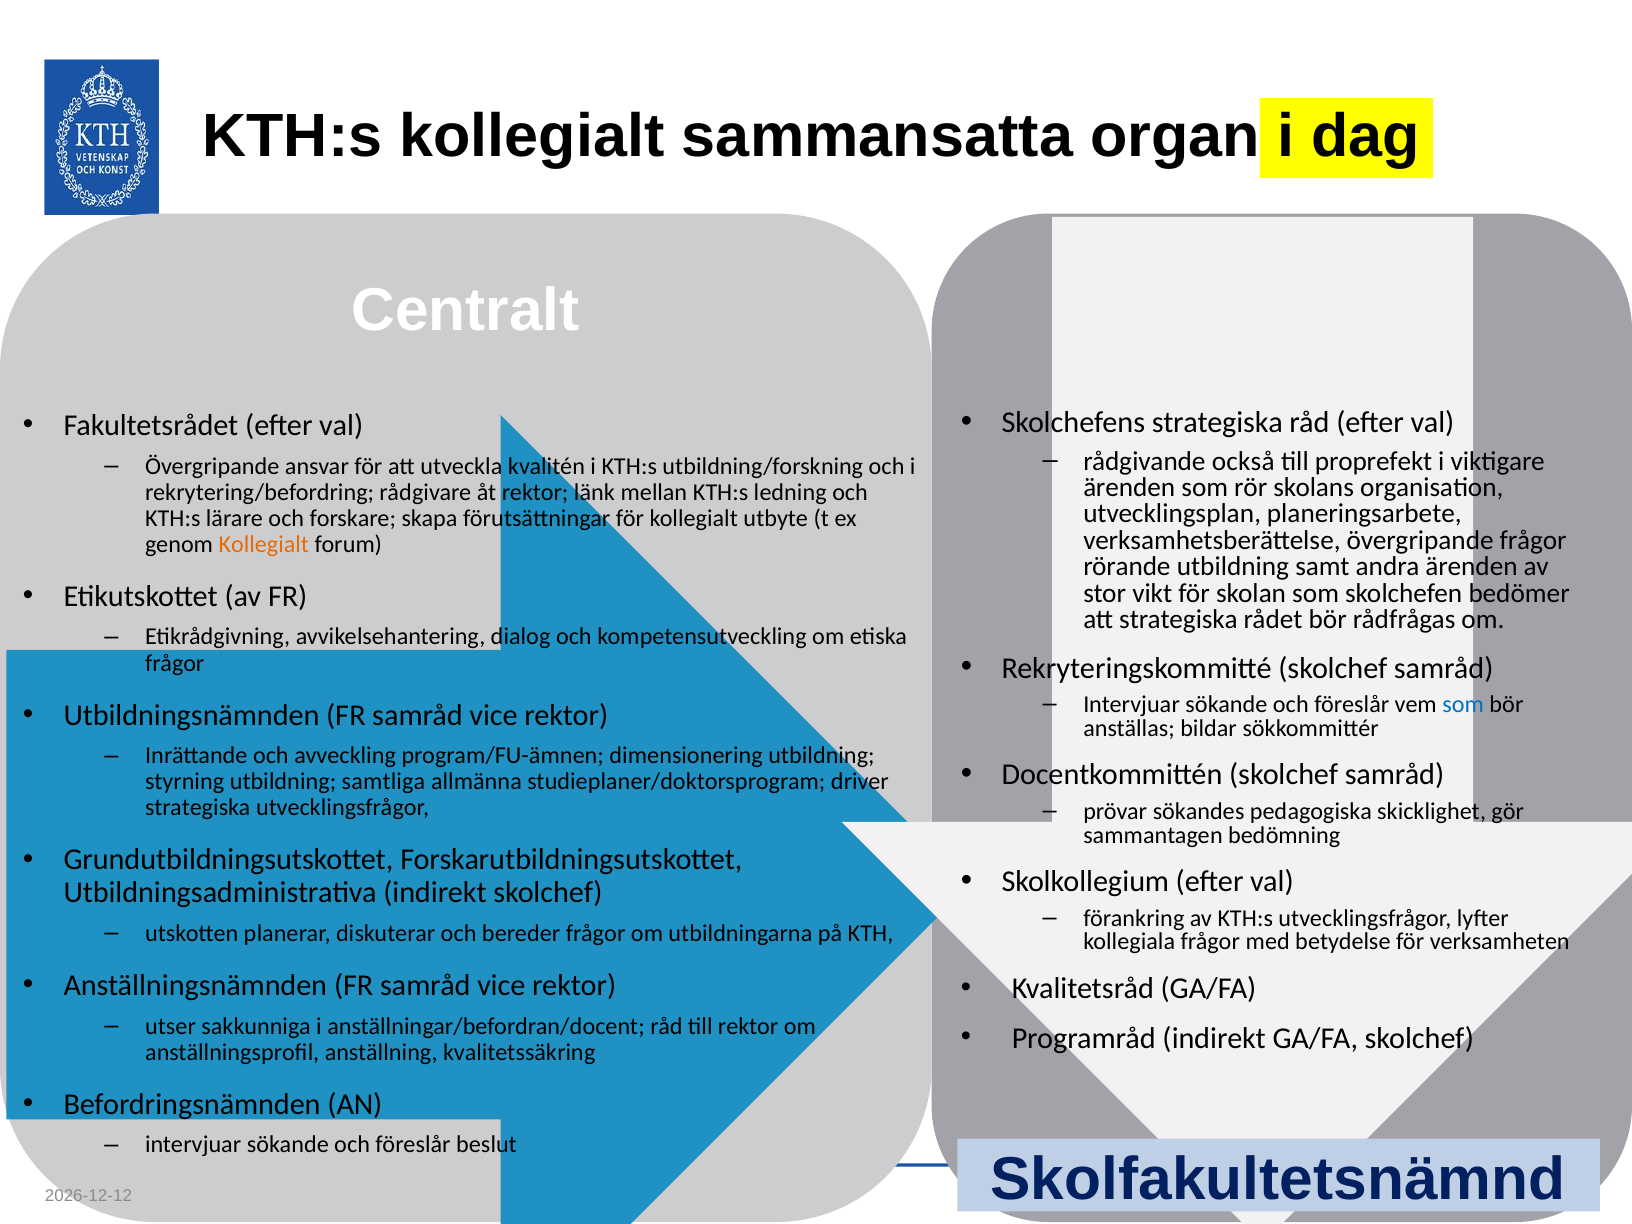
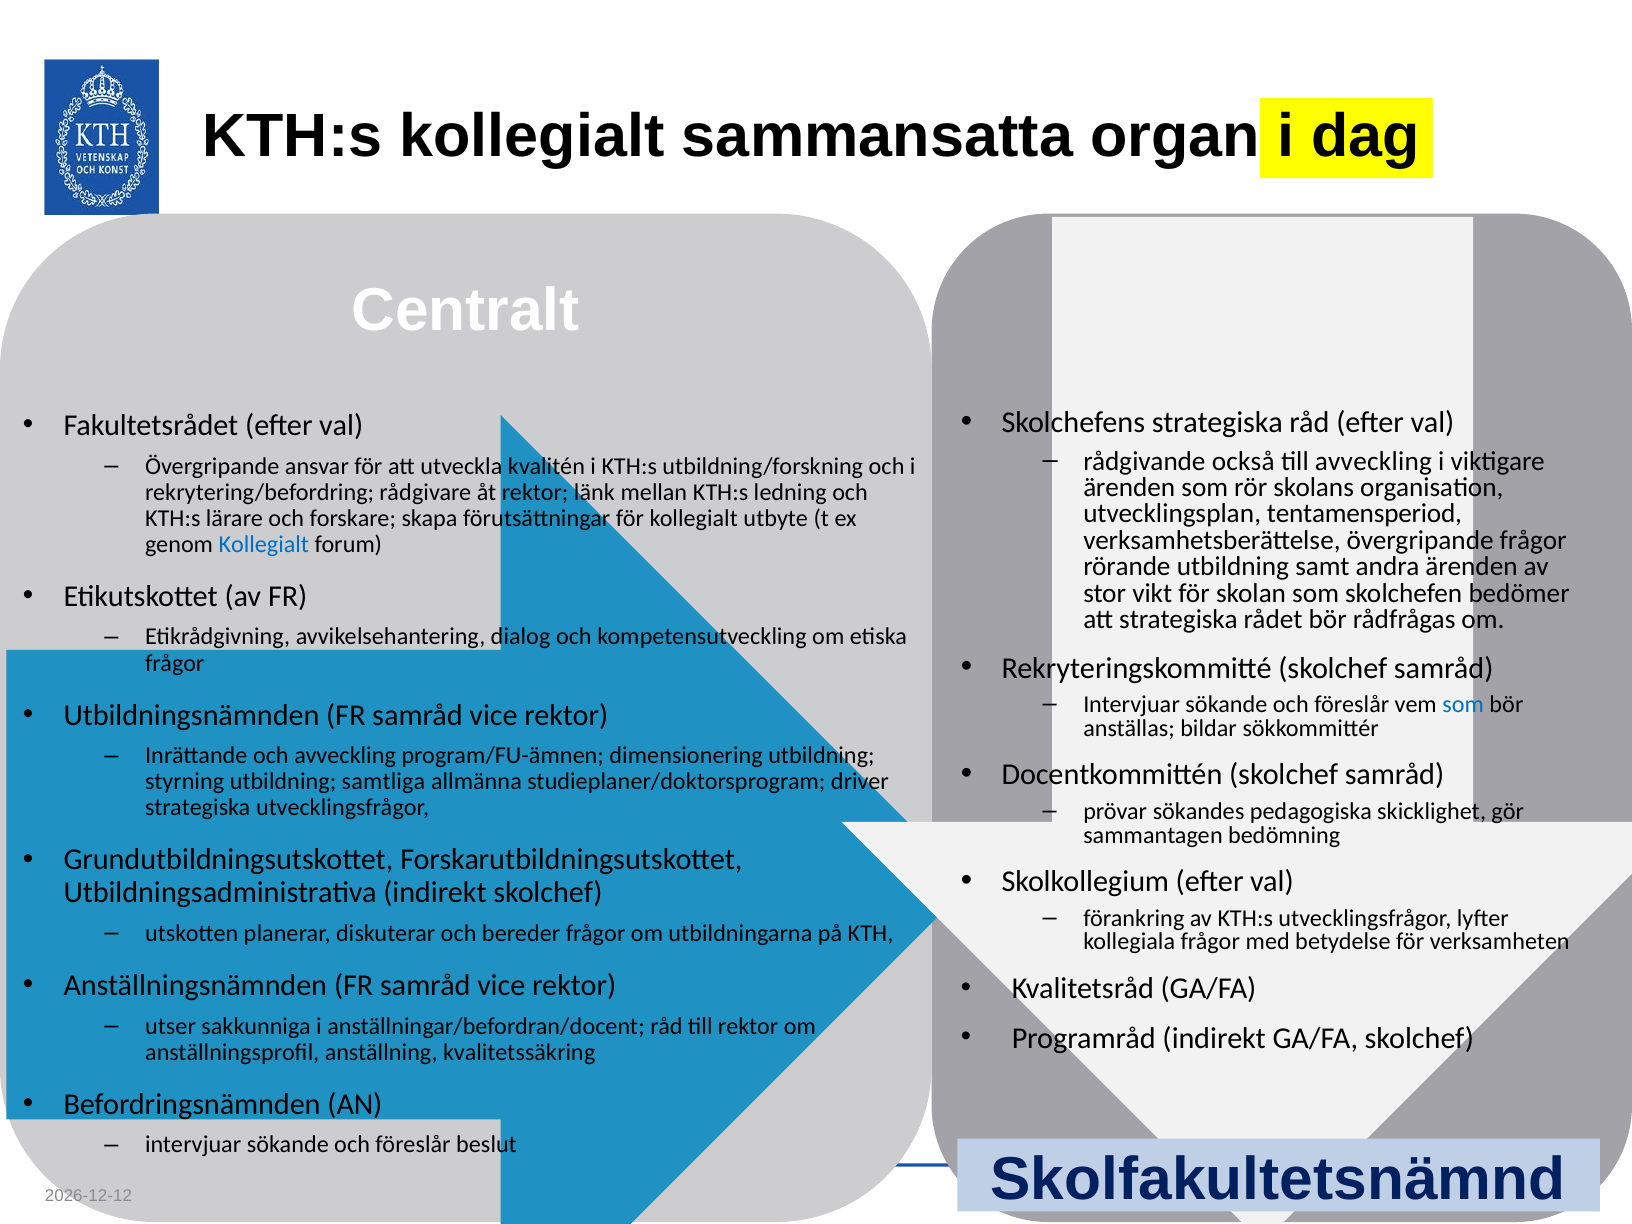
till proprefekt: proprefekt -> avveckling (1373, 461)
planeringsarbete: planeringsarbete -> tentamensperiod (1364, 514)
Kollegialt colour: orange -> blue (264, 544)
